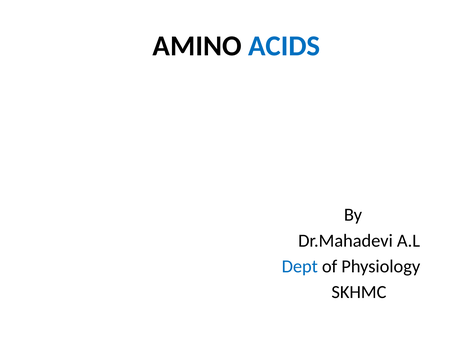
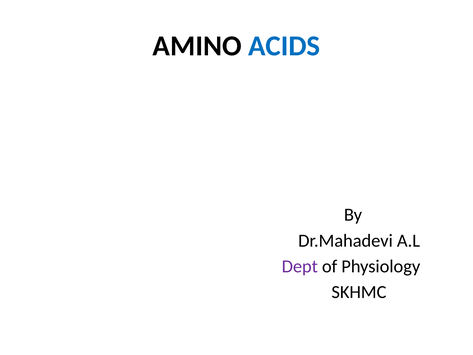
Dept colour: blue -> purple (300, 266)
